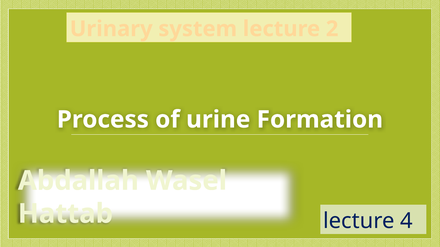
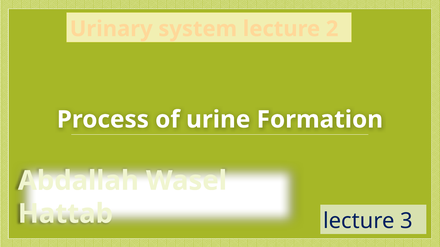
4: 4 -> 3 (406, 221)
